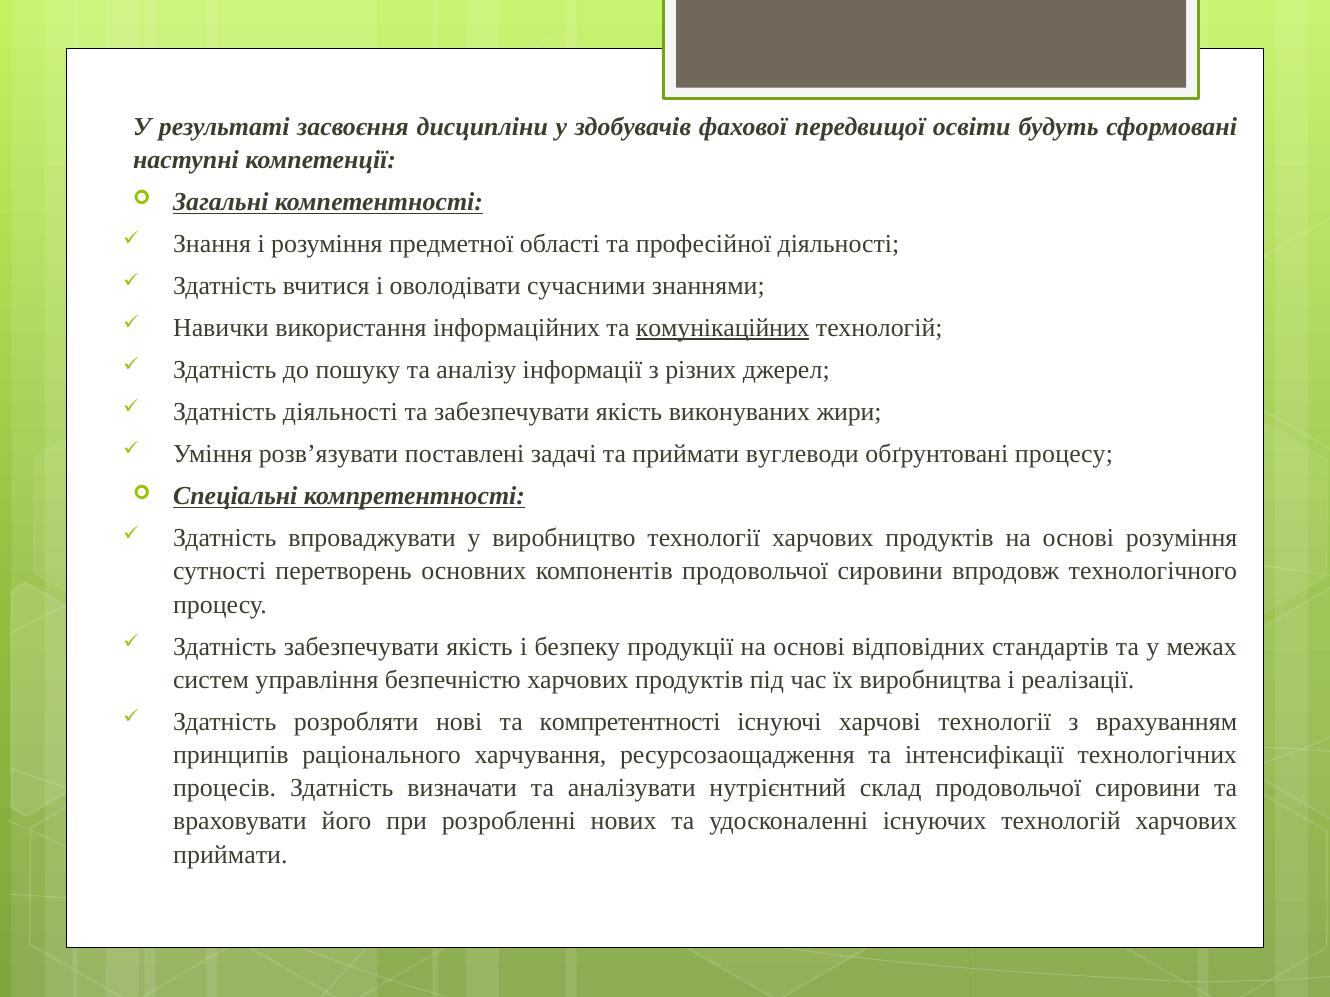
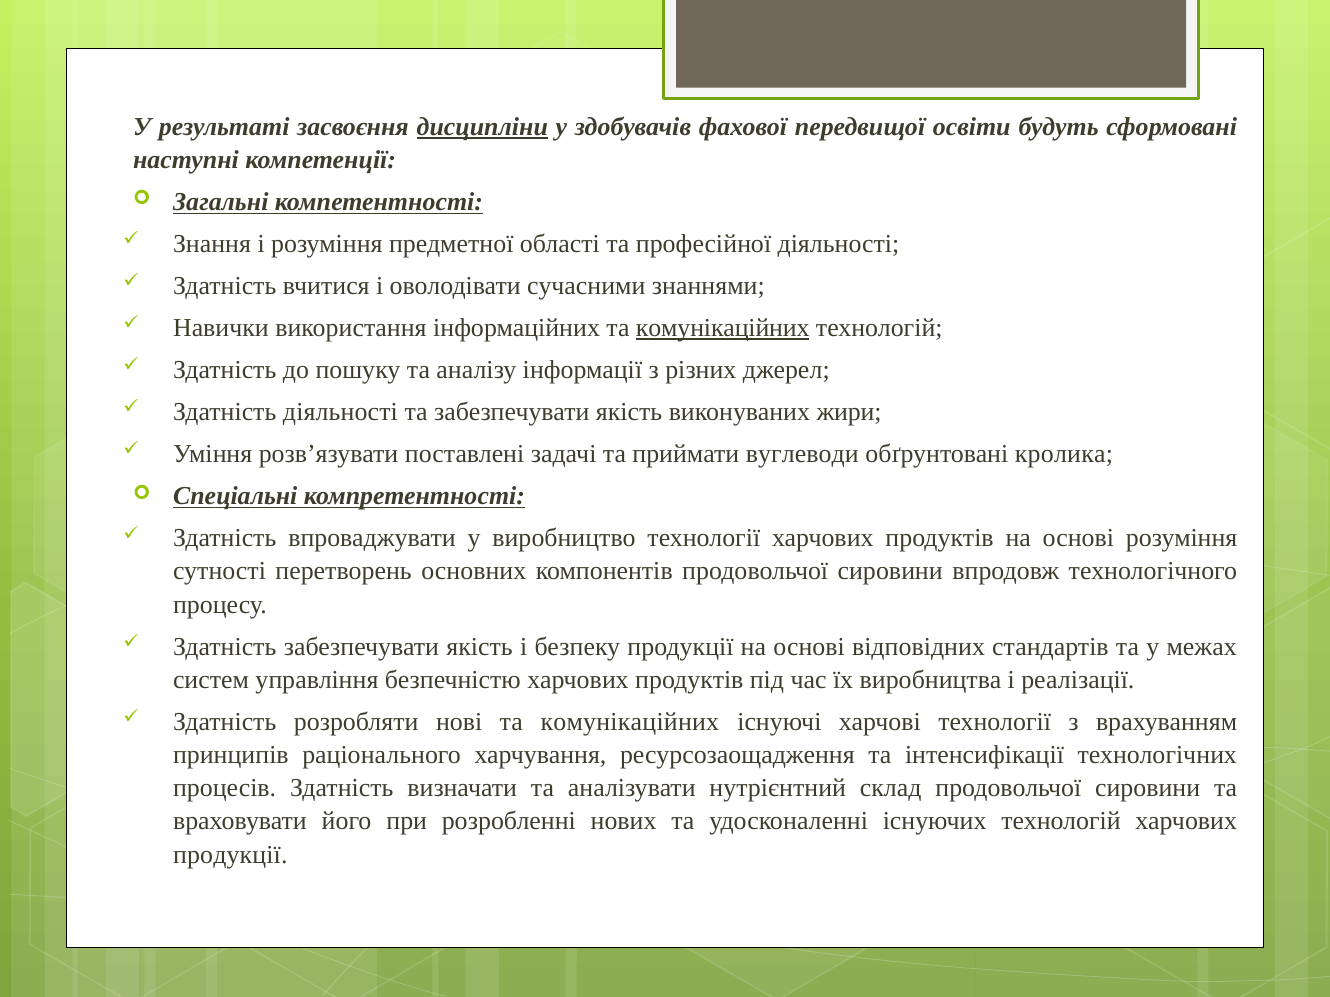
дисципліни underline: none -> present (482, 127)
обґрунтовані процесу: процесу -> кролика (1064, 454)
нові та компретентності: компретентності -> комунікаційних (630, 722)
приймати: приймати -> продукції (230, 855)
